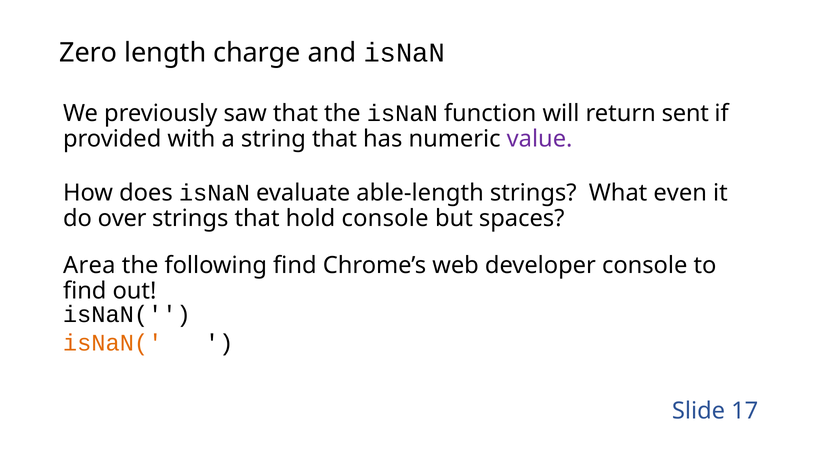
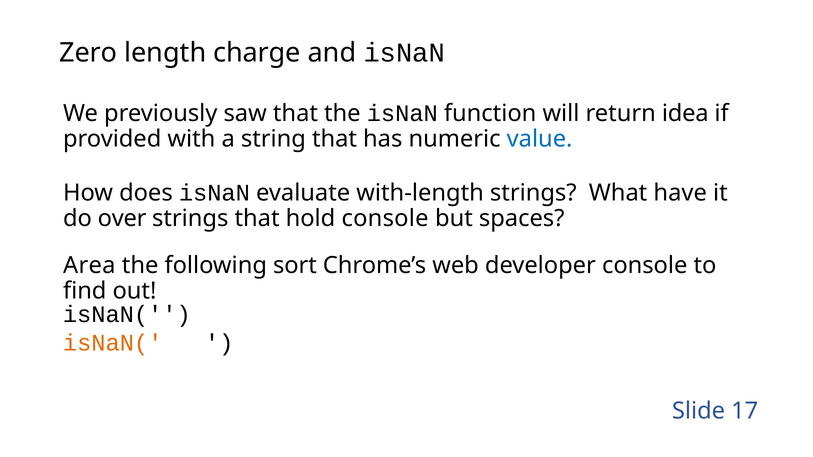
sent: sent -> idea (685, 113)
value colour: purple -> blue (540, 139)
able-length: able-length -> with-length (420, 193)
even: even -> have (680, 193)
following find: find -> sort (295, 266)
